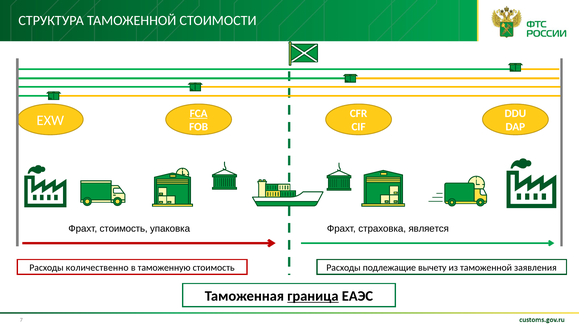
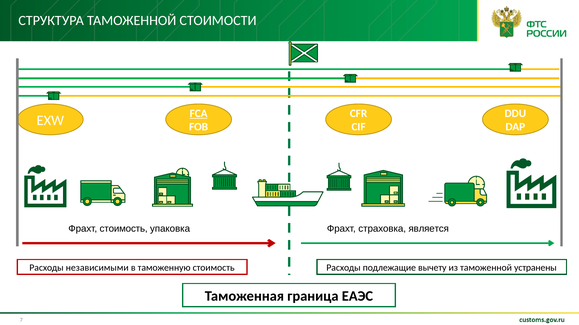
количественно: количественно -> независимыми (97, 268)
заявления: заявления -> устранены (535, 268)
граница underline: present -> none (313, 297)
